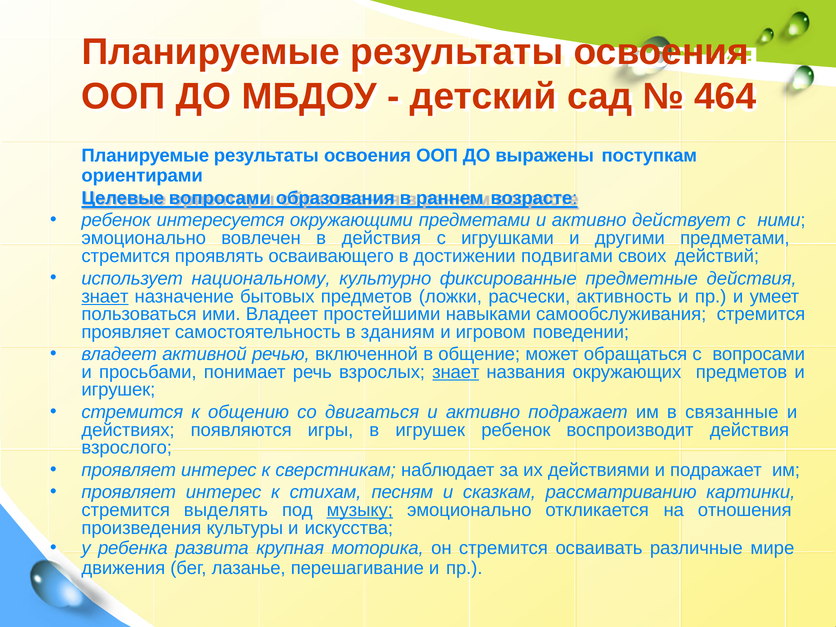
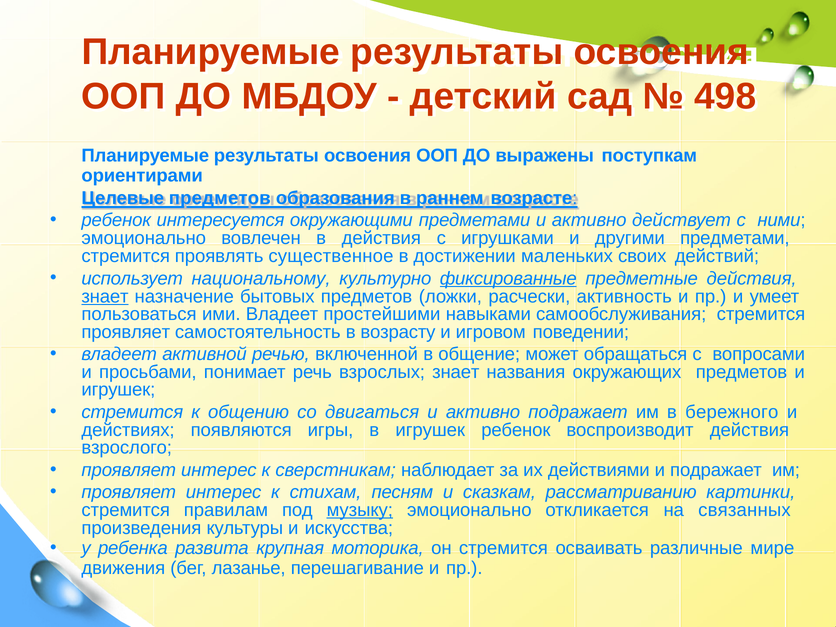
464: 464 -> 498 (725, 97)
Целевые вопросами: вопросами -> предметов (220, 198)
осваивающего: осваивающего -> существенное (331, 256)
подвигами: подвигами -> маленьких (567, 256)
фиксированные underline: none -> present (508, 279)
зданиям: зданиям -> возрасту (398, 332)
знает underline: present -> none (456, 372)
связанные: связанные -> бережного (732, 412)
выделять: выделять -> правилам (226, 510)
отношения: отношения -> связанных (744, 510)
